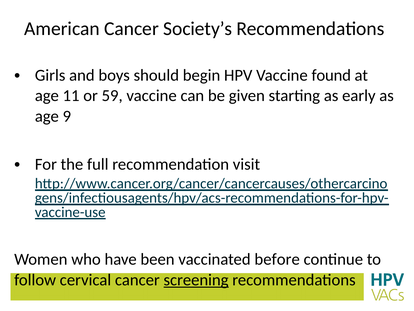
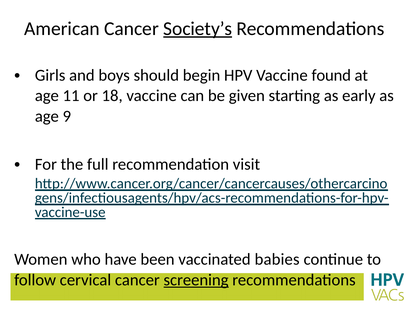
Society’s underline: none -> present (198, 29)
59: 59 -> 18 (112, 96)
before: before -> babies (277, 259)
